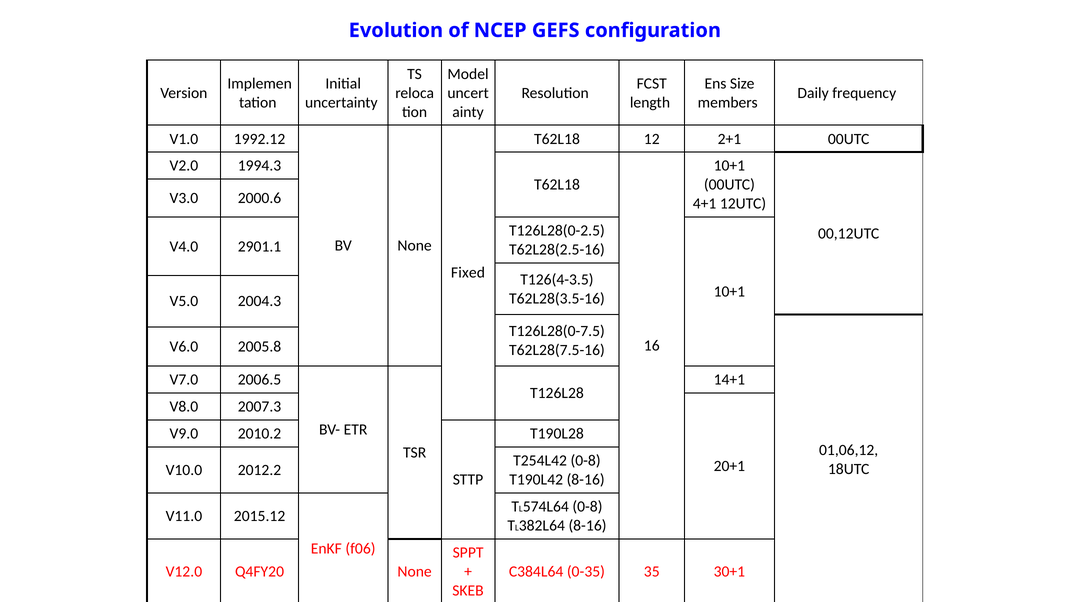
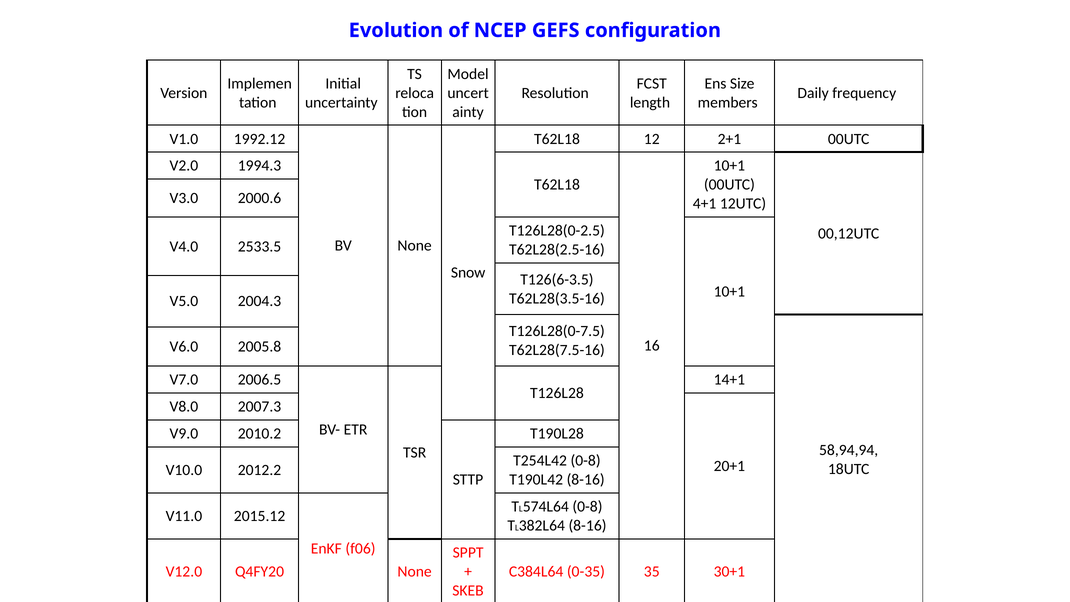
2901.1: 2901.1 -> 2533.5 (260, 246)
Fixed: Fixed -> Snow (468, 273)
T126(4-3.5: T126(4-3.5 -> T126(6-3.5 (557, 279)
01,06,12: 01,06,12 -> 58,94,94 (849, 450)
